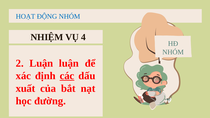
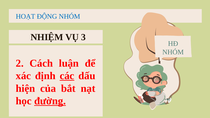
4: 4 -> 3 (83, 37)
2 Luận: Luận -> Cách (41, 63)
xuất: xuất -> hiện (25, 89)
đường underline: none -> present (50, 101)
